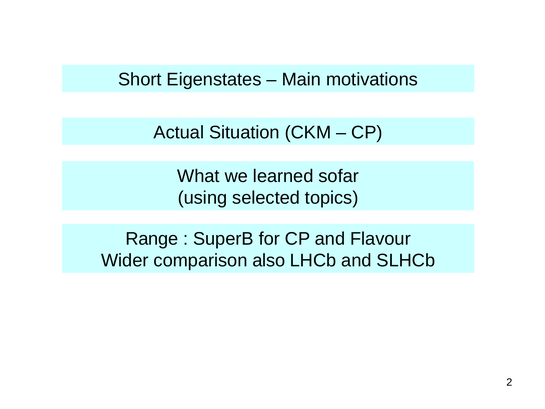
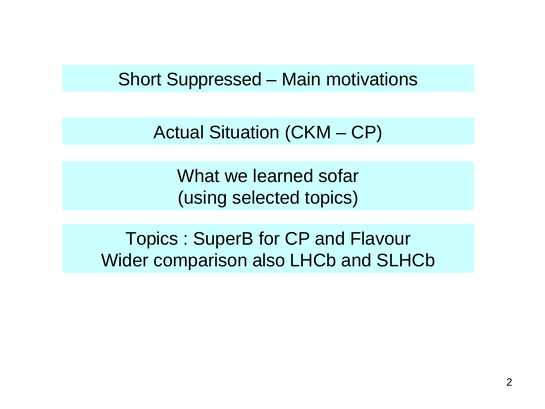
Eigenstates: Eigenstates -> Suppressed (214, 80)
Range: Range -> Topics (152, 239)
